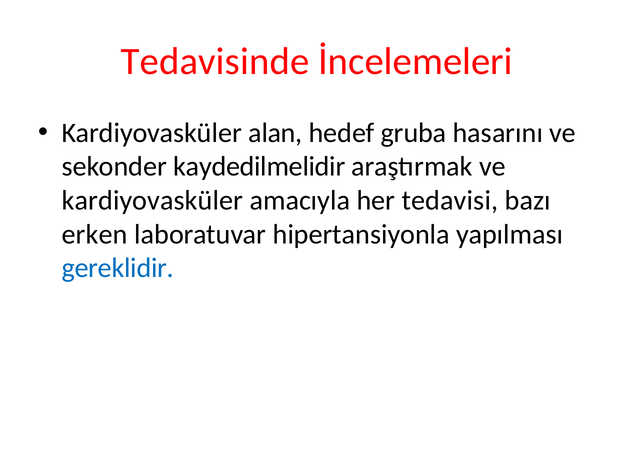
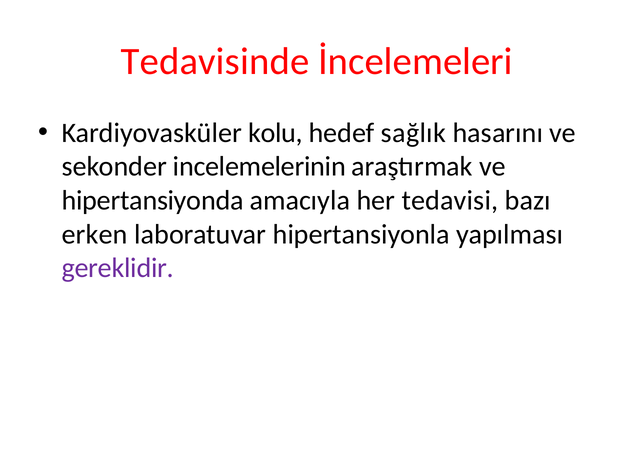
alan: alan -> kolu (275, 133)
gruba: gruba -> sağlık (413, 133)
kaydedilmelidir: kaydedilmelidir -> incelemelerinin (259, 167)
kardiyovasküler: kardiyovasküler -> hipertansiyonda (153, 201)
gereklidir colour: blue -> purple (118, 268)
